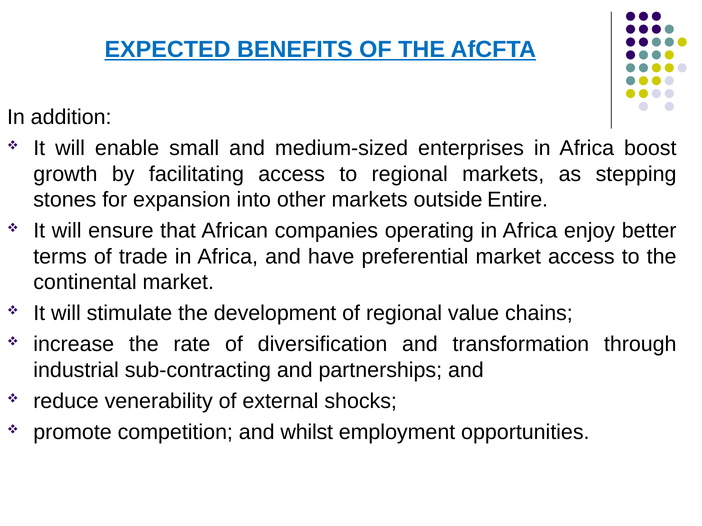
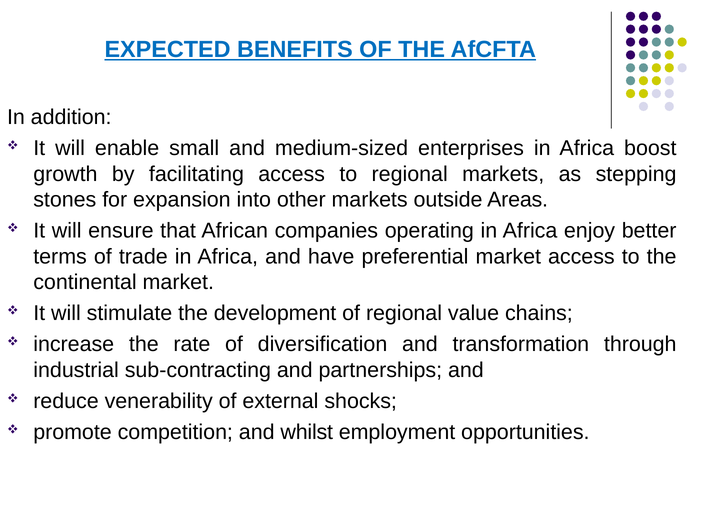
Entire: Entire -> Areas (518, 200)
